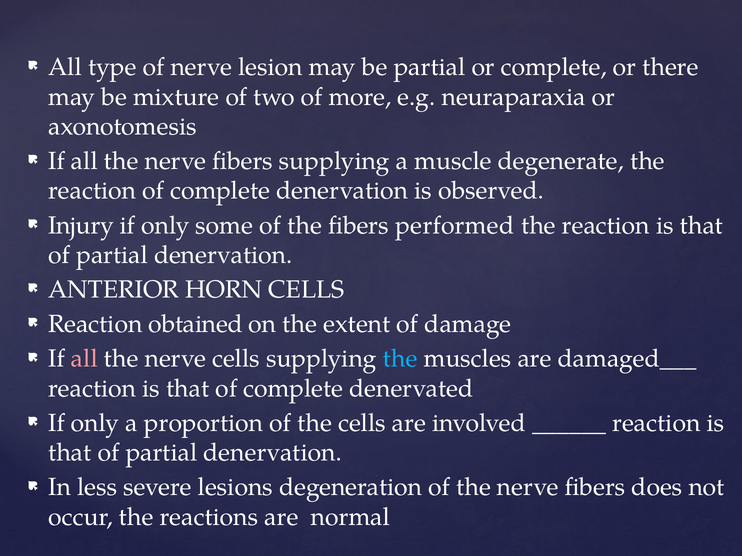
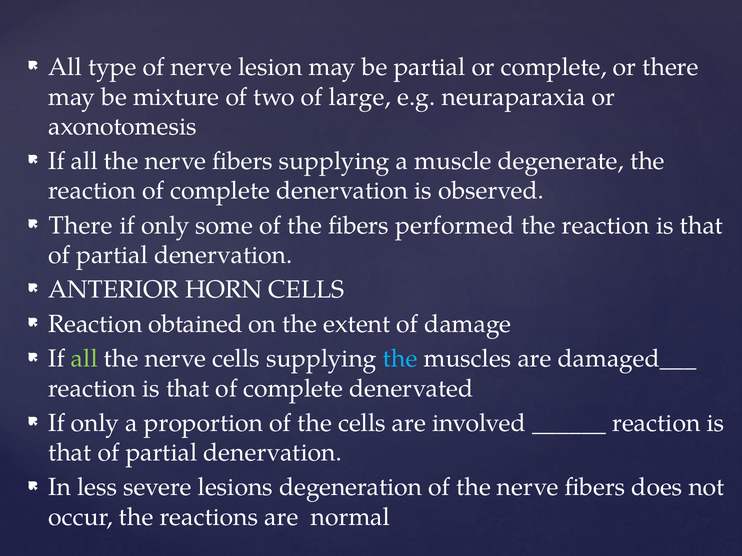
more: more -> large (360, 97)
Injury: Injury -> There (81, 226)
all colour: pink -> light green (84, 359)
